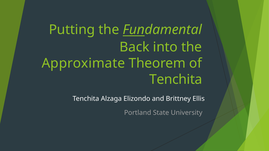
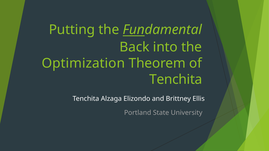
Approximate: Approximate -> Optimization (83, 63)
